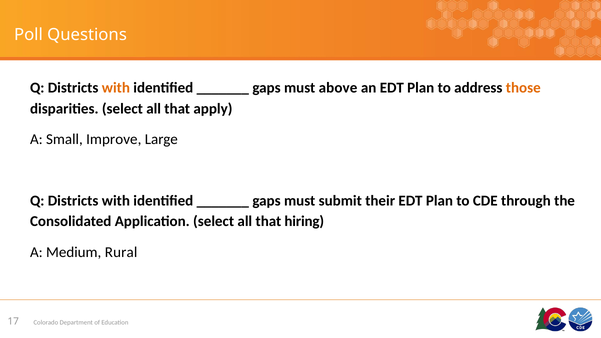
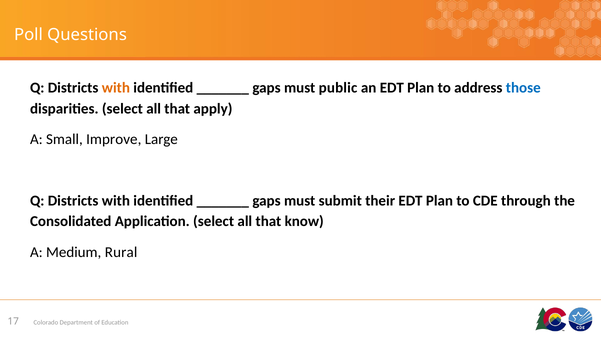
above: above -> public (338, 88)
those colour: orange -> blue (523, 88)
hiring: hiring -> know (304, 222)
